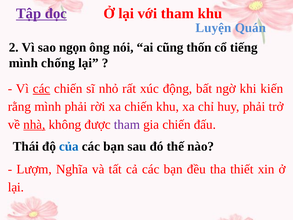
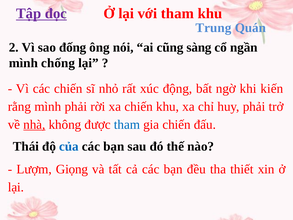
Luyện: Luyện -> Trung (213, 28)
ngọn: ngọn -> đống (73, 47)
thốn: thốn -> sàng (199, 47)
tiếng: tiếng -> ngần (244, 47)
các underline: present -> none (41, 88)
tham colour: purple -> blue (127, 124)
Nghĩa: Nghĩa -> Giọng (72, 169)
